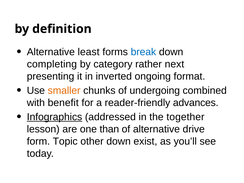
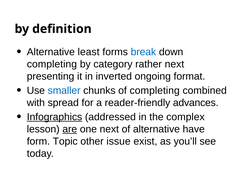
smaller colour: orange -> blue (64, 91)
of undergoing: undergoing -> completing (155, 91)
benefit: benefit -> spread (63, 103)
together: together -> complex (185, 117)
are underline: none -> present (70, 129)
one than: than -> next (109, 129)
drive: drive -> have (194, 129)
other down: down -> issue (119, 141)
